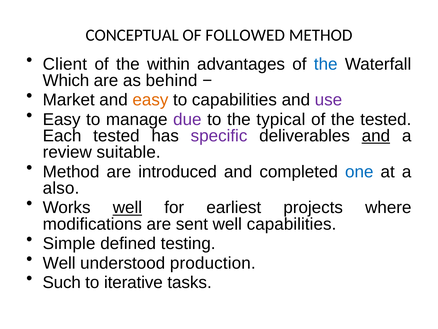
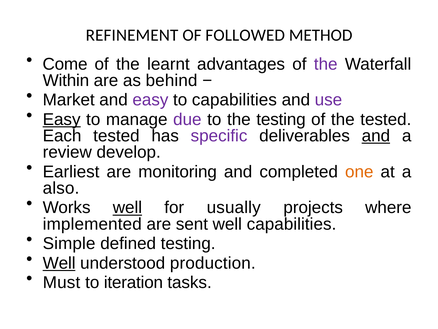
CONCEPTUAL: CONCEPTUAL -> REFINEMENT (132, 35)
Client: Client -> Come (65, 64)
within: within -> learnt (168, 64)
the colour: blue -> purple (326, 64)
Which: Which -> Within (66, 80)
easy colour: orange -> purple (150, 100)
Easy underline: none -> present (62, 119)
the typical: typical -> testing (281, 119)
suitable: suitable -> develop (129, 152)
Method: Method -> Earliest (71, 172)
introduced: introduced -> monitoring (178, 172)
one colour: blue -> orange (359, 172)
earliest: earliest -> usually (234, 207)
modifications: modifications -> implemented (92, 224)
Well underline: none -> present (59, 263)
Such: Such -> Must (62, 282)
iterative: iterative -> iteration (133, 282)
